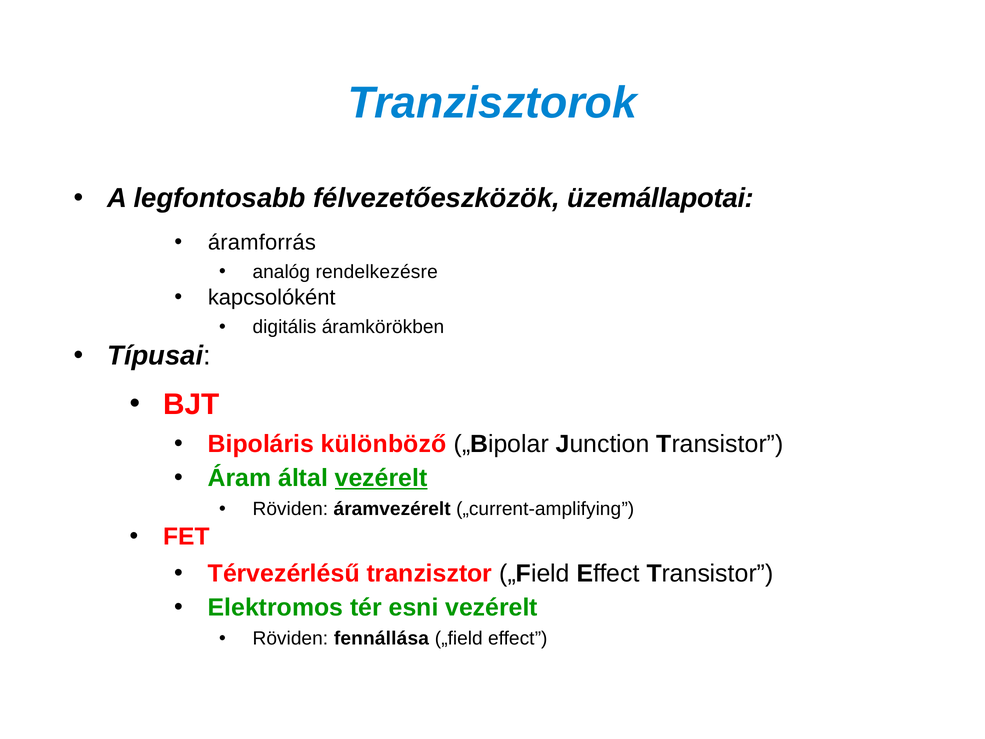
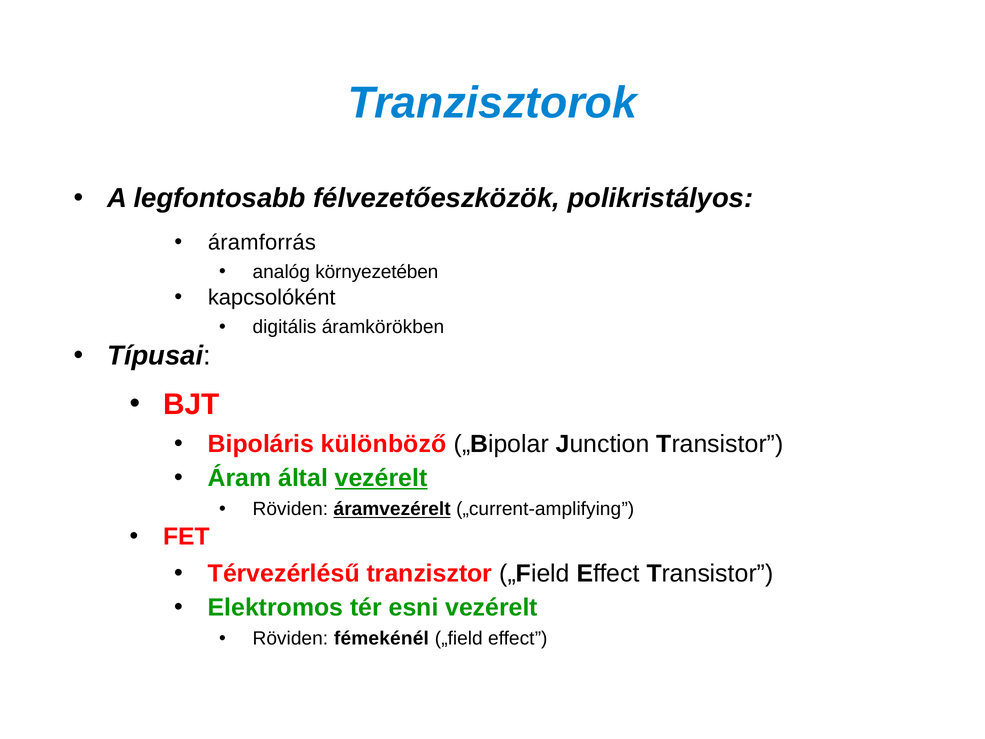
üzemállapotai: üzemállapotai -> polikristályos (660, 198)
rendelkezésre: rendelkezésre -> környezetében (377, 272)
áramvezérelt underline: none -> present (392, 509)
fennállása: fennállása -> fémekénél (381, 638)
